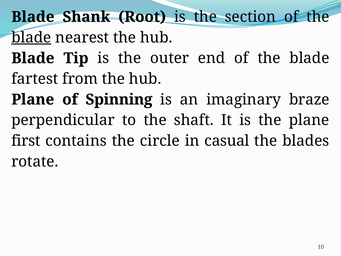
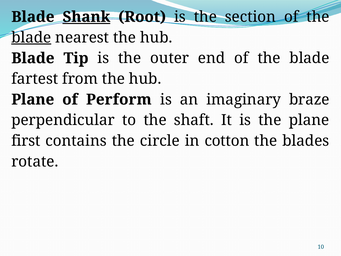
Shank underline: none -> present (86, 17)
Spinning: Spinning -> Perform (119, 99)
casual: casual -> cotton (227, 141)
